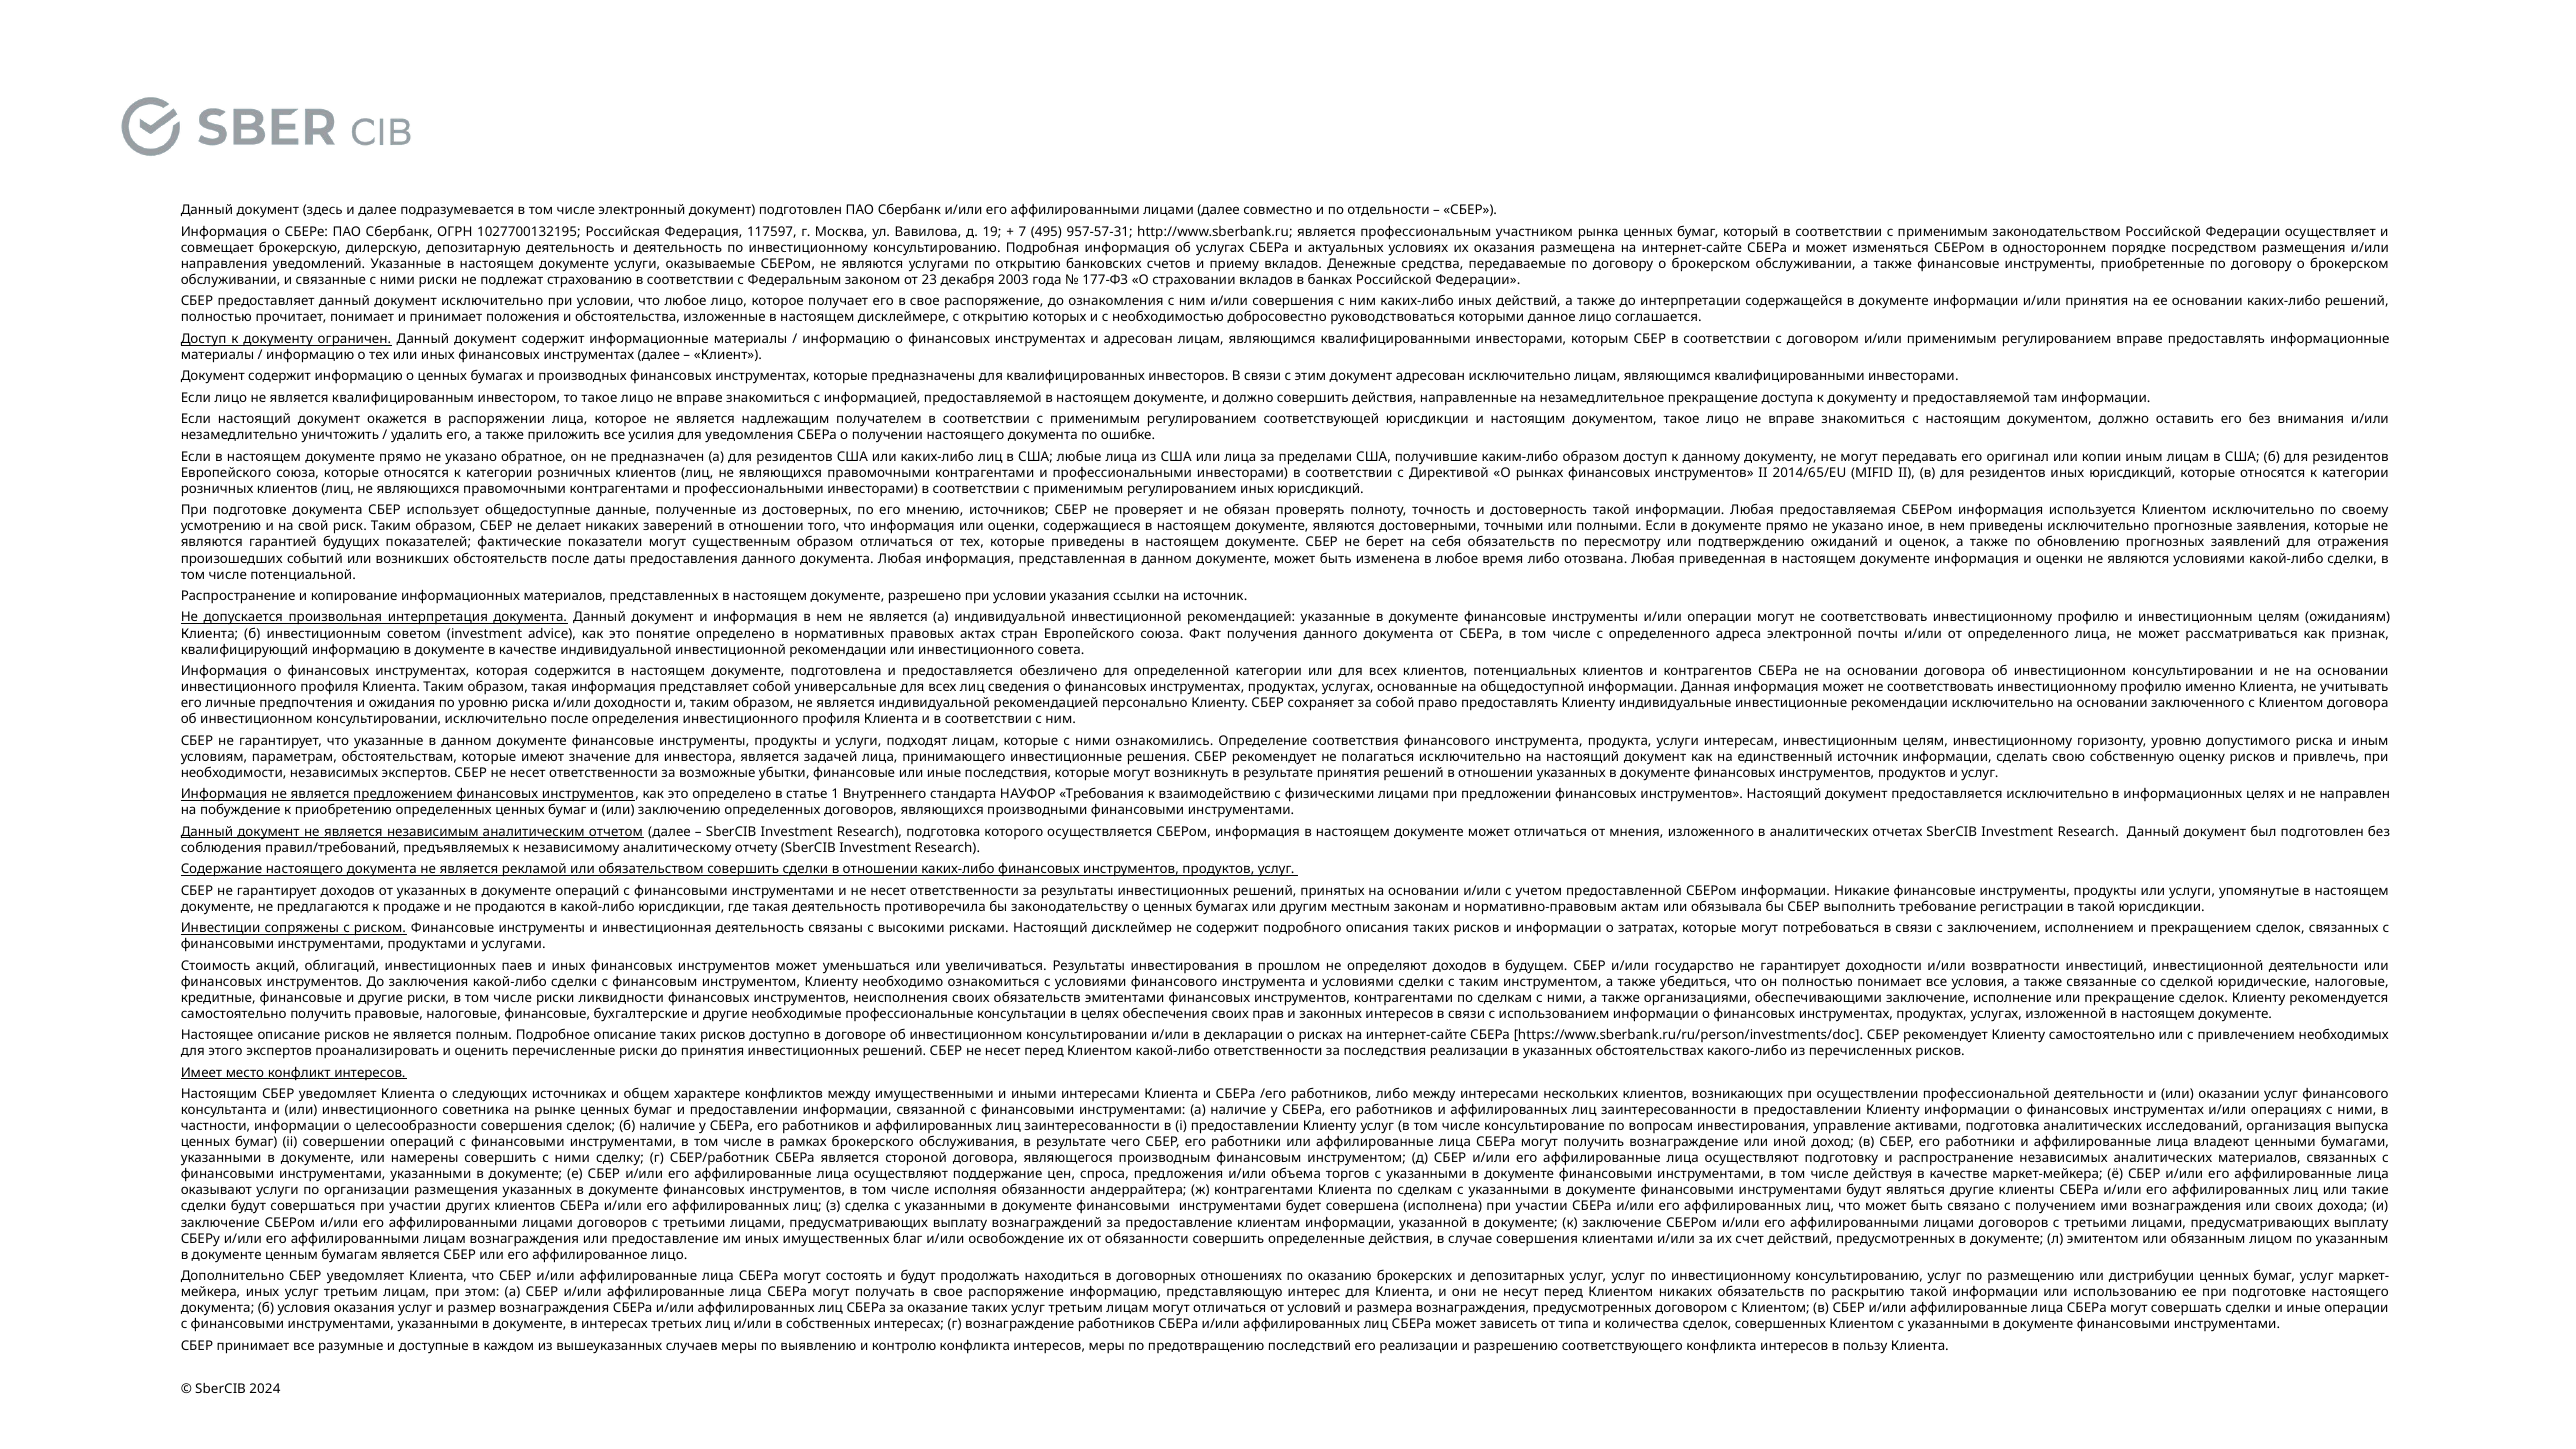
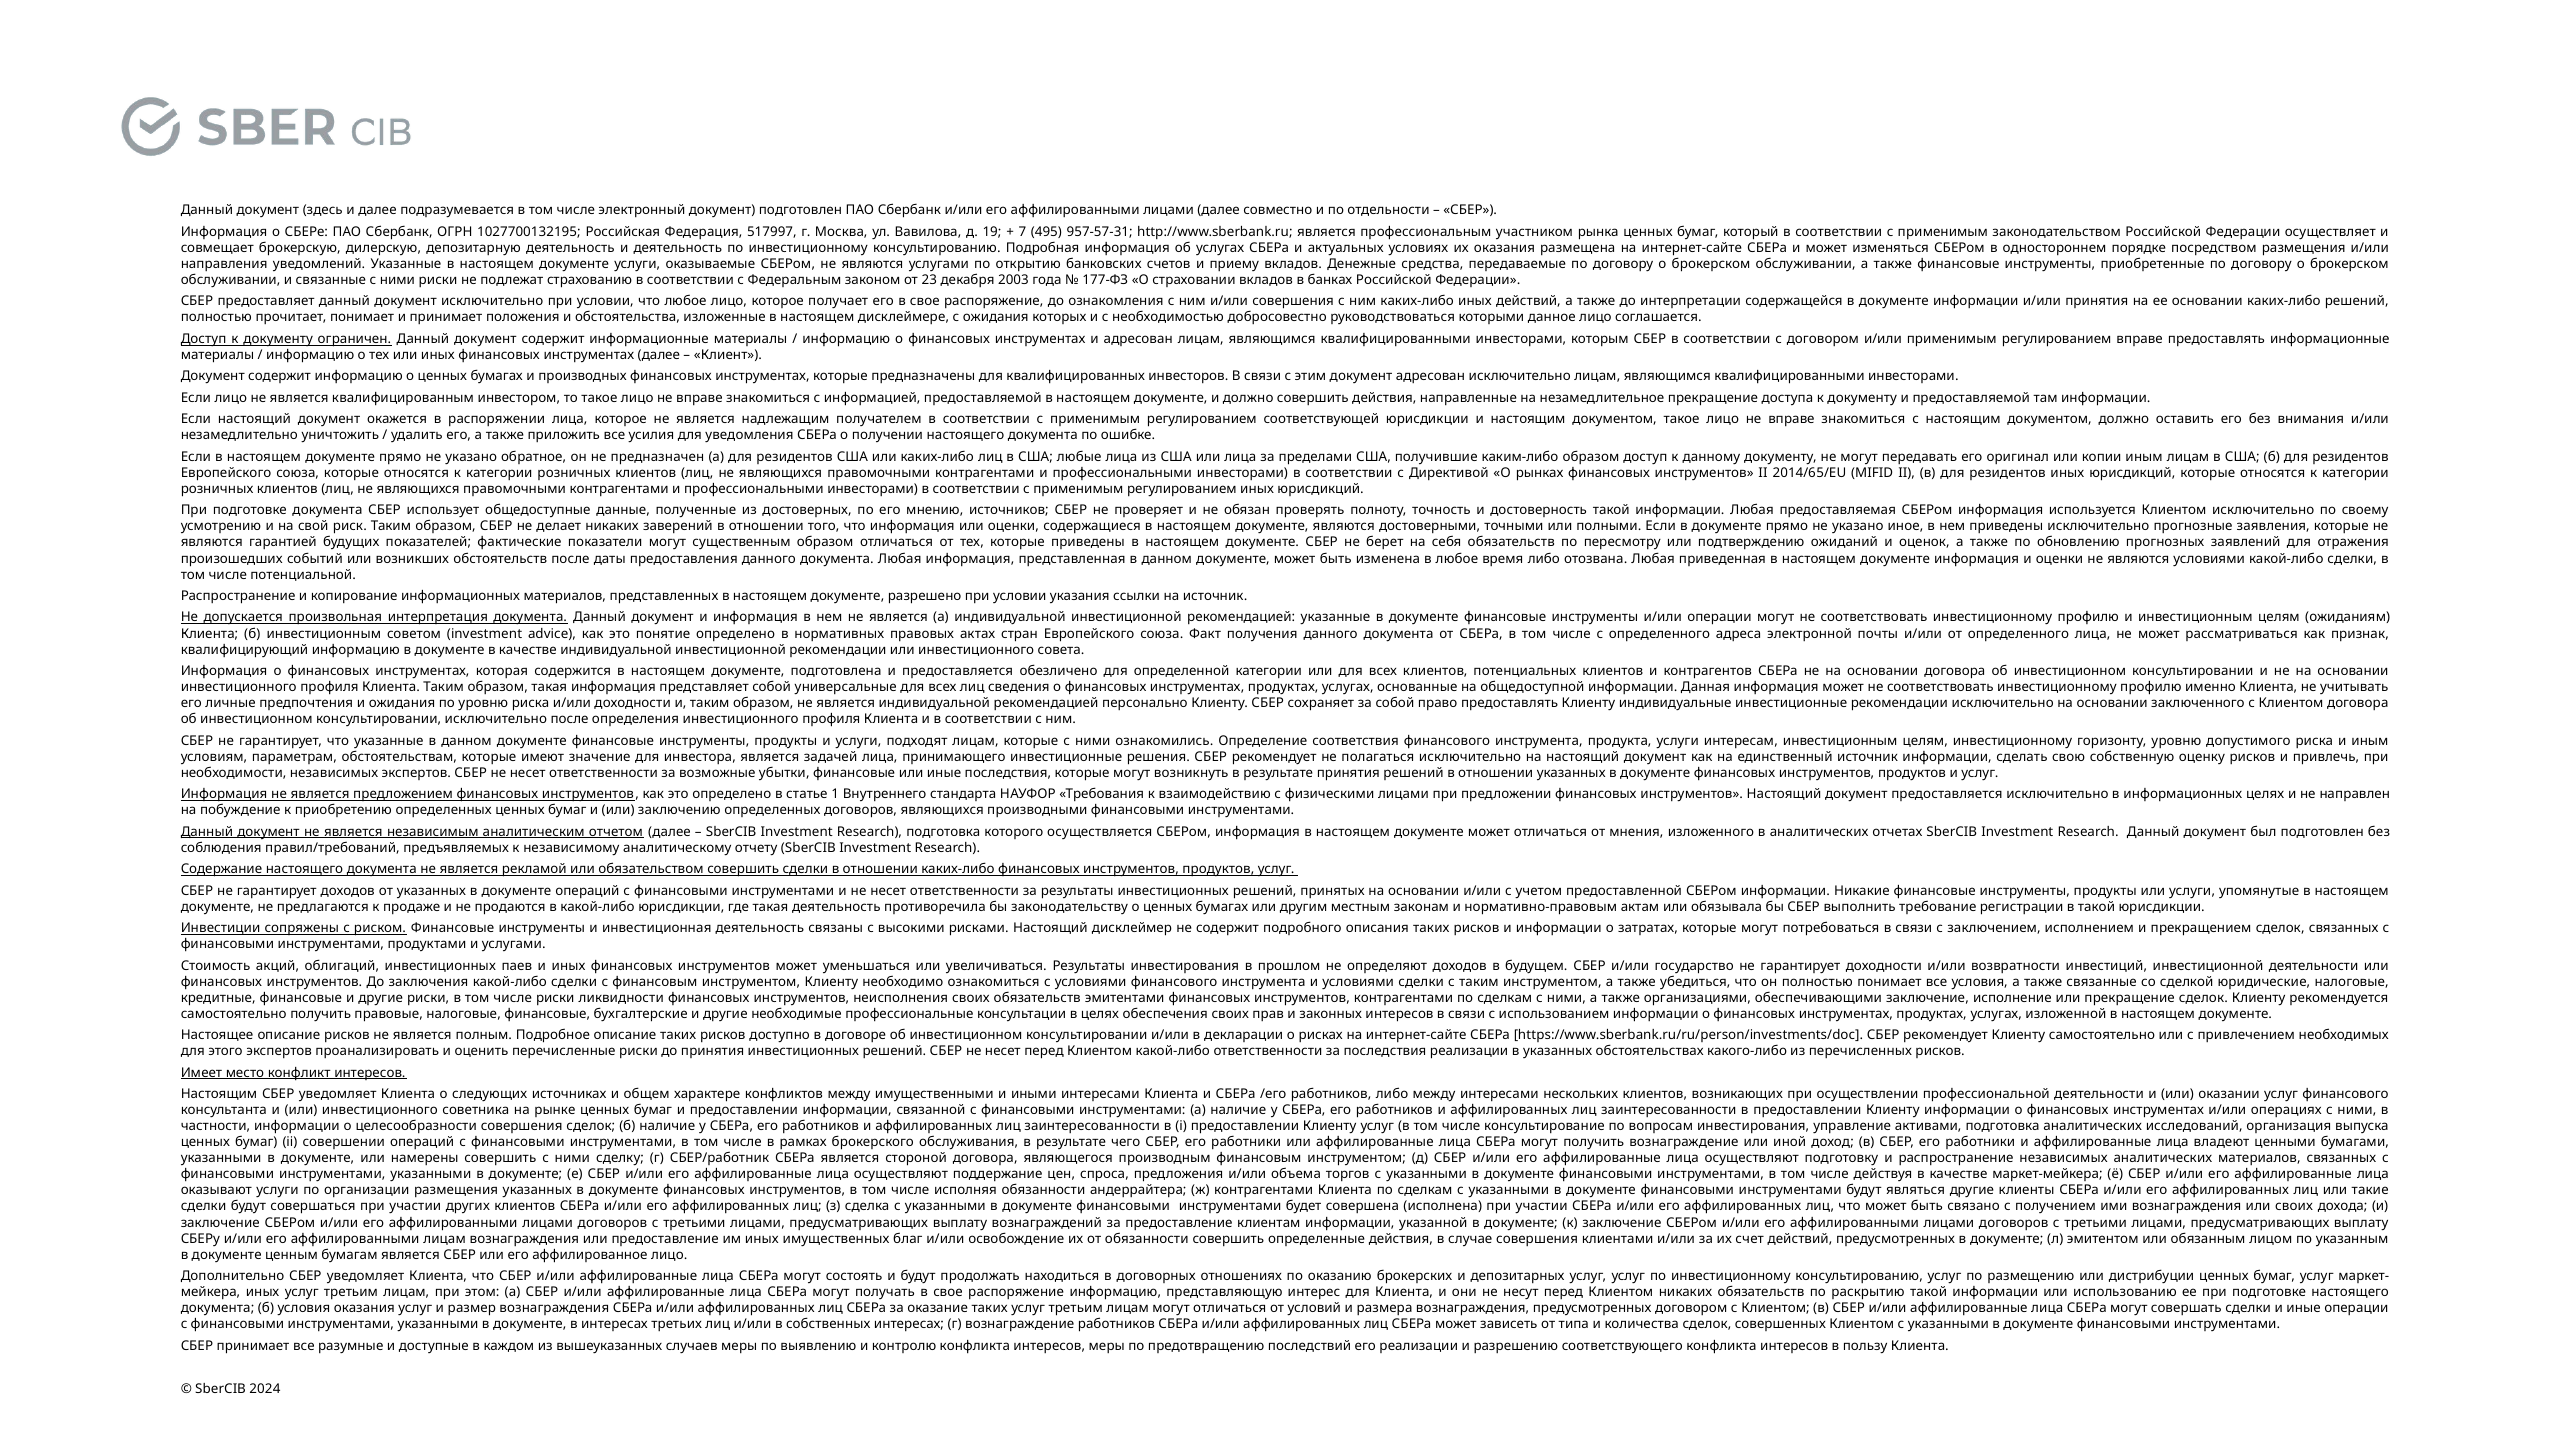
117597: 117597 -> 517997 (772, 232)
с открытию: открытию -> ожидания (996, 318)
